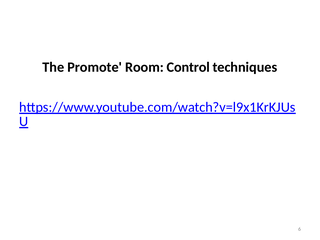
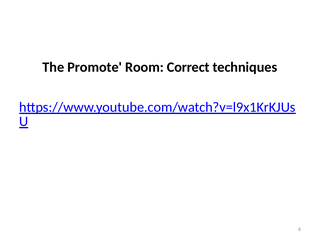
Control: Control -> Correct (188, 67)
